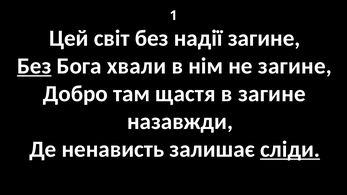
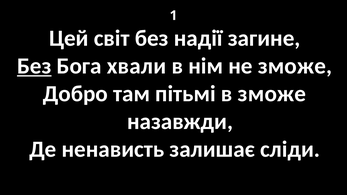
не загине: загине -> зможе (295, 66)
щастя: щастя -> пітьмі (185, 94)
в загине: загине -> зможе (272, 94)
сліди underline: present -> none (290, 149)
